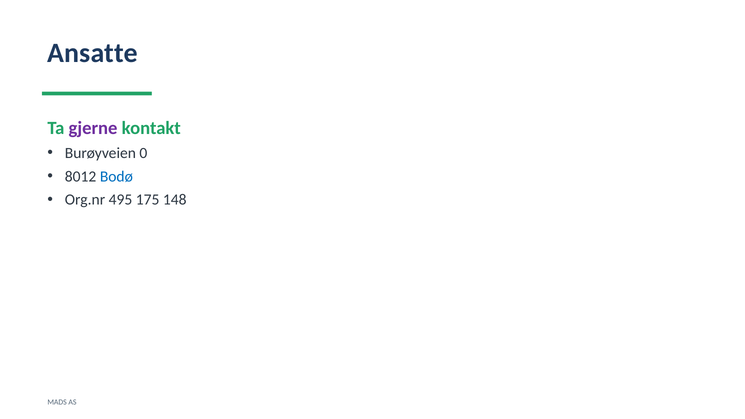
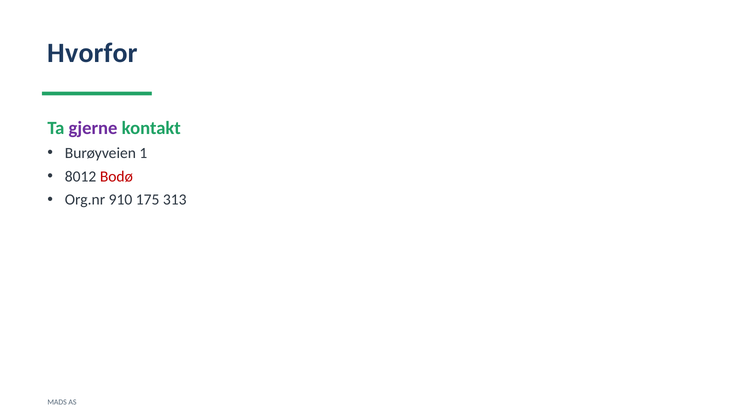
Ansatte: Ansatte -> Hvorfor (93, 53)
0: 0 -> 1 (143, 153)
Bodø colour: blue -> red (116, 176)
495: 495 -> 910 (120, 200)
148: 148 -> 313 (175, 200)
